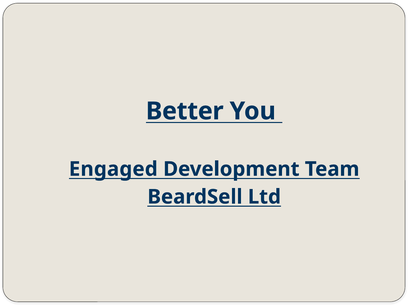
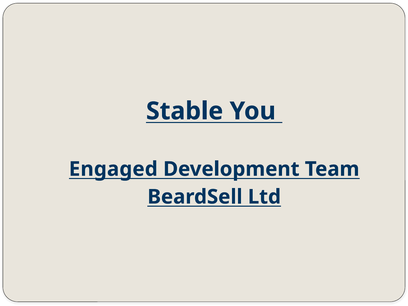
Better: Better -> Stable (185, 111)
